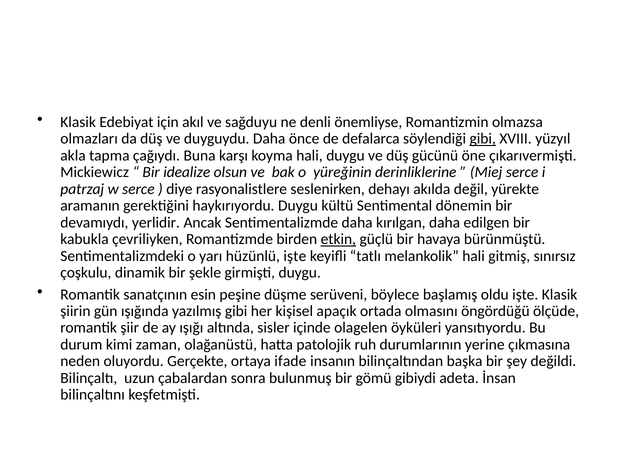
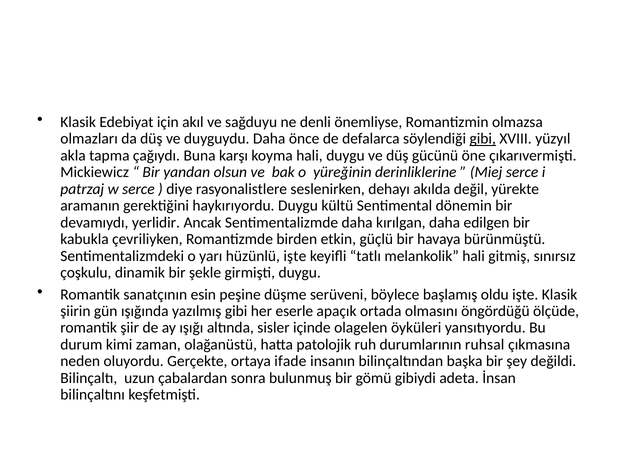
idealize: idealize -> yandan (187, 172)
etkin underline: present -> none (338, 239)
kişisel: kişisel -> eserle (294, 311)
yerine: yerine -> ruhsal (485, 344)
